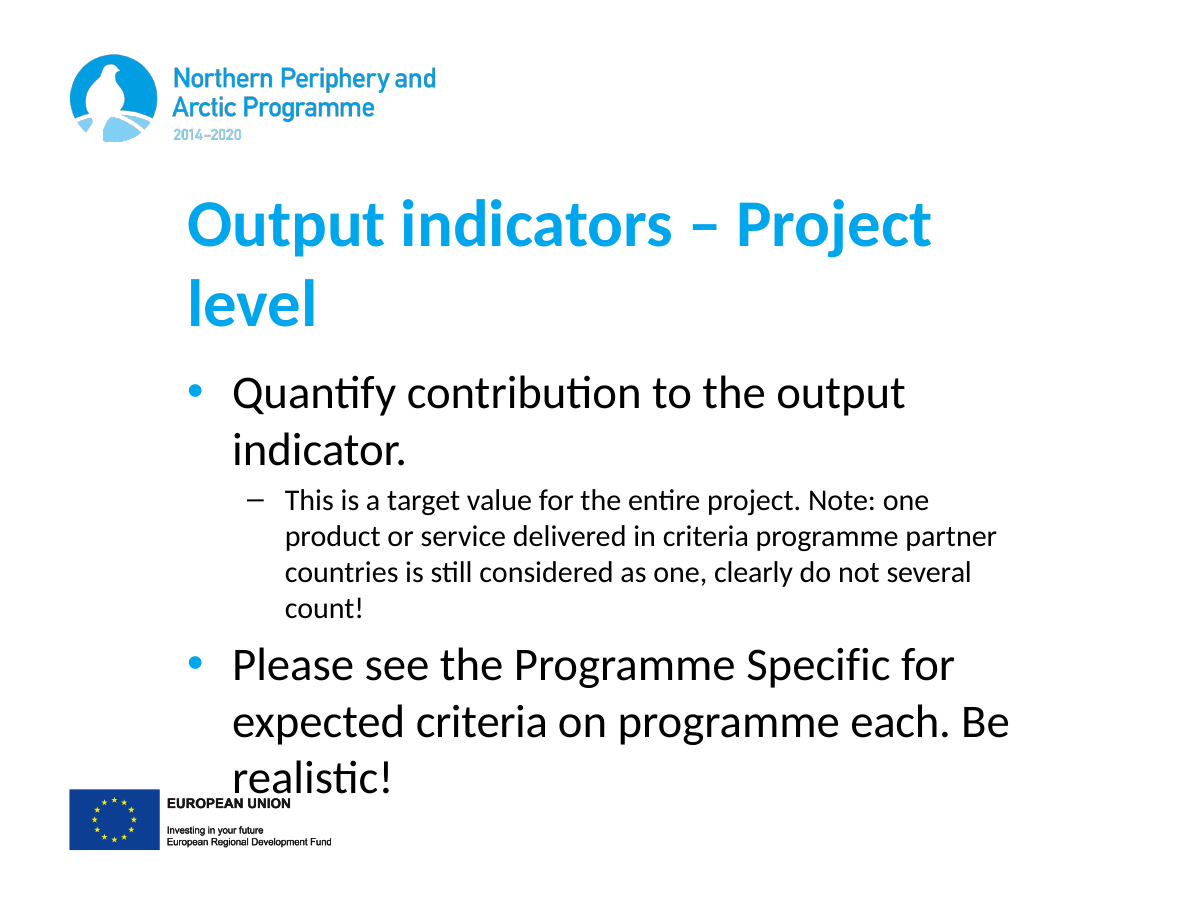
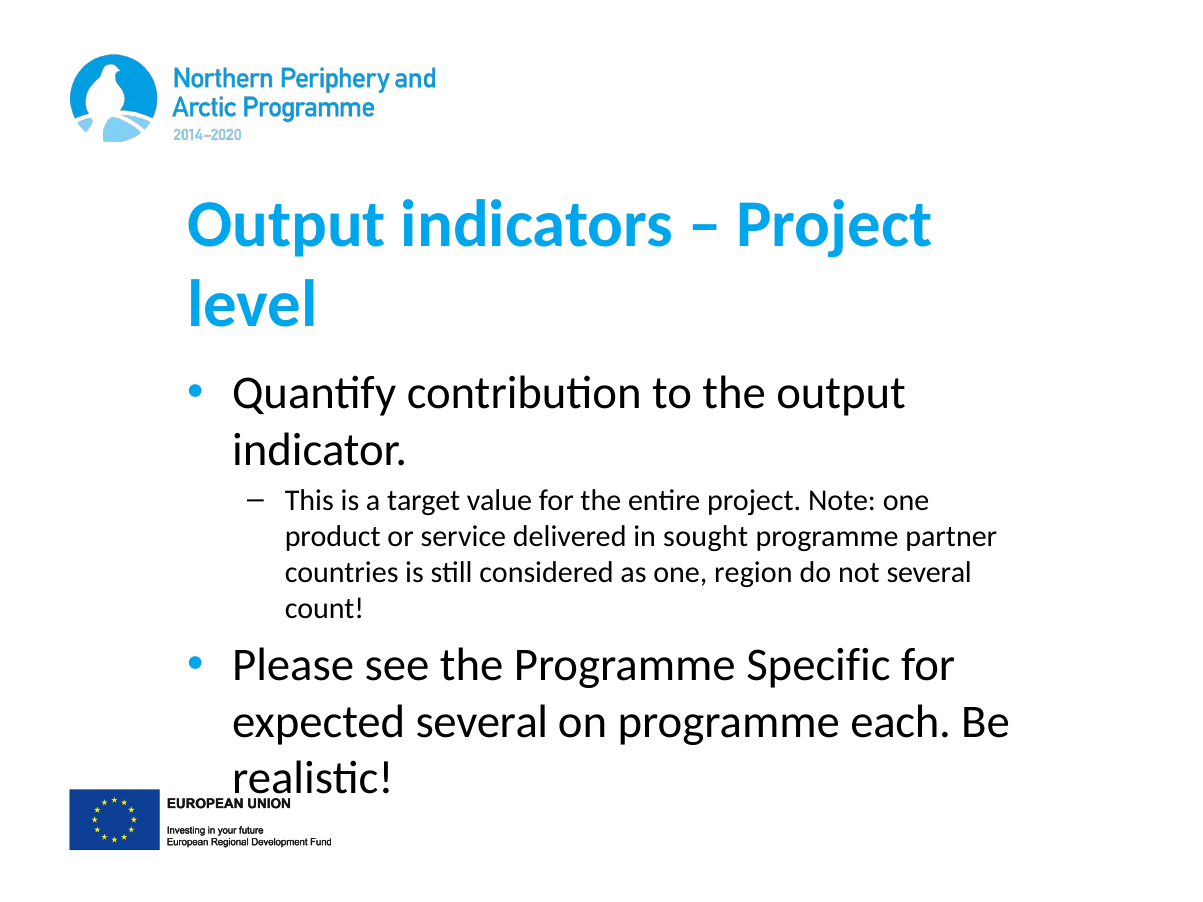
in criteria: criteria -> sought (706, 537)
clearly: clearly -> region (753, 573)
expected criteria: criteria -> several (482, 722)
